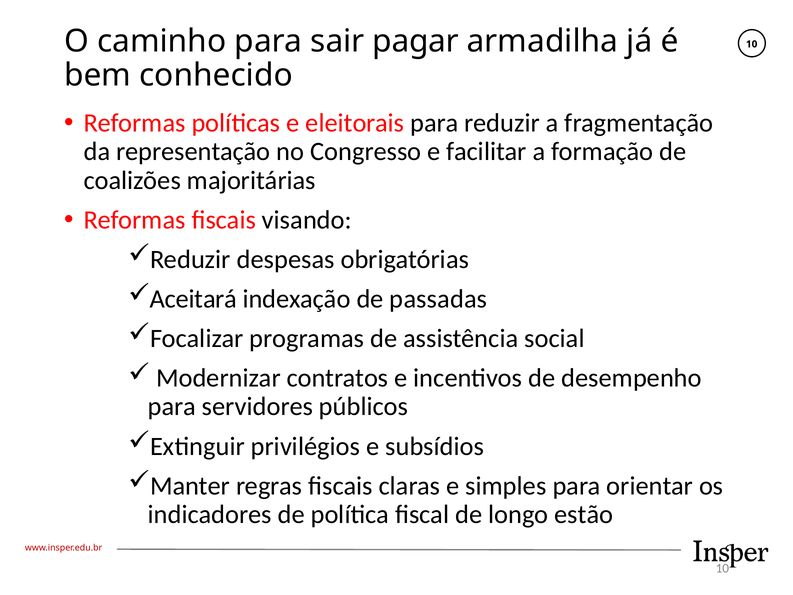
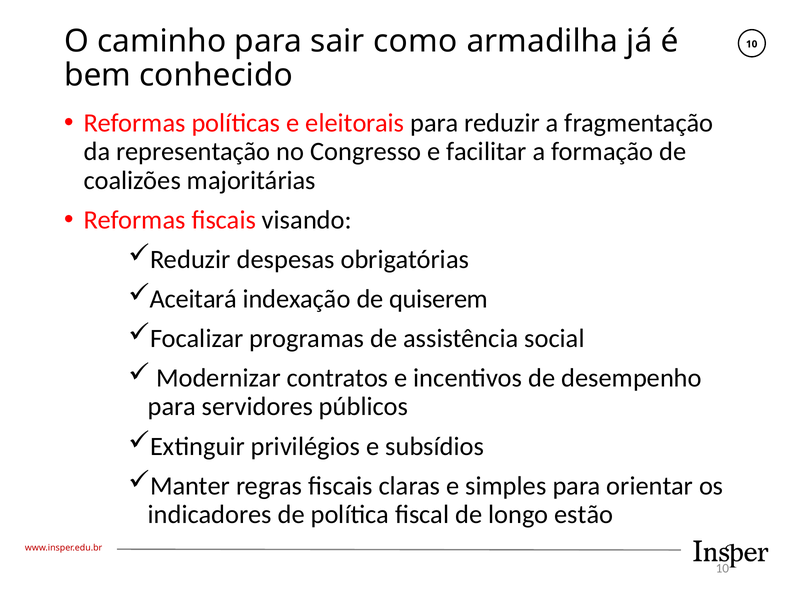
pagar: pagar -> como (415, 41)
passadas: passadas -> quiserem (439, 299)
